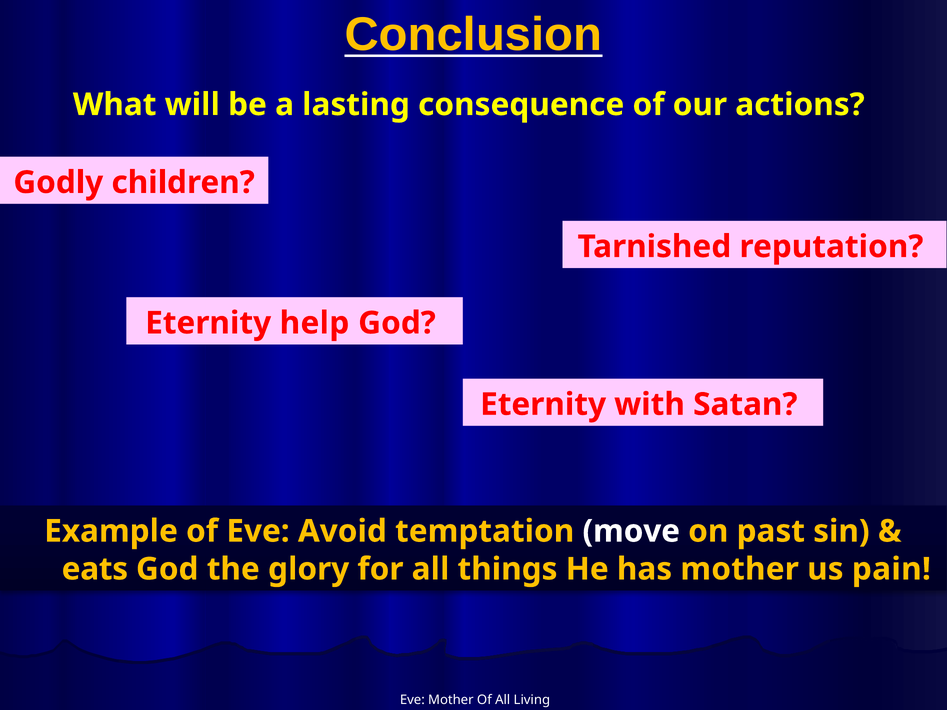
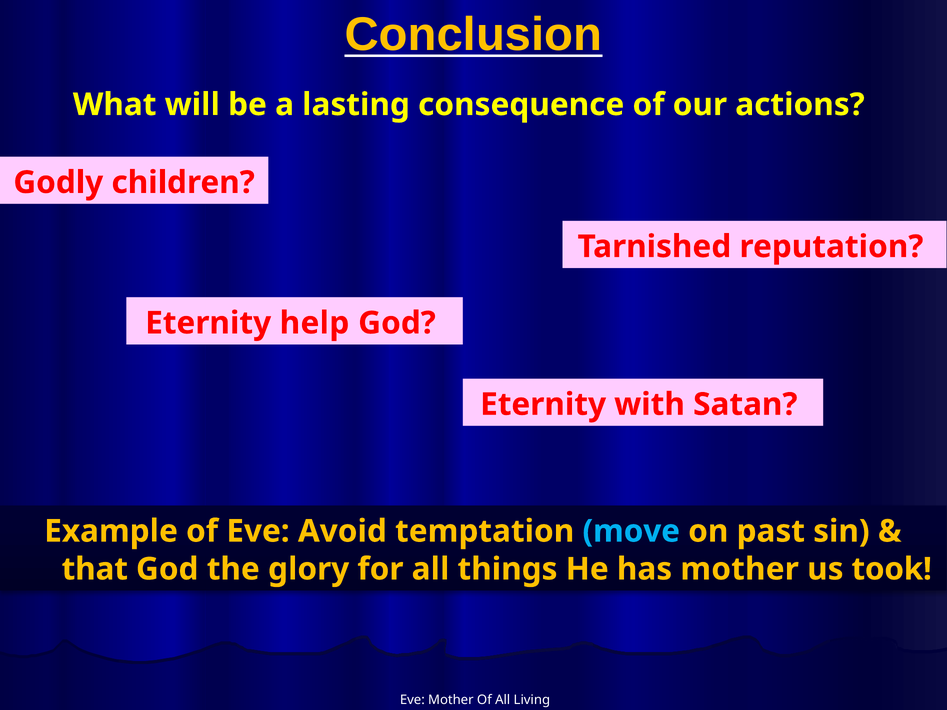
move colour: white -> light blue (631, 531)
eats: eats -> that (95, 569)
pain: pain -> took (892, 569)
